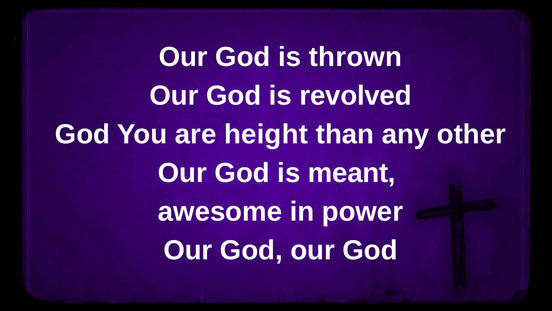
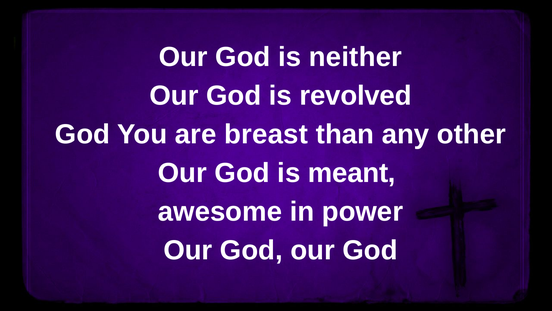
thrown: thrown -> neither (355, 57)
height: height -> breast (266, 134)
